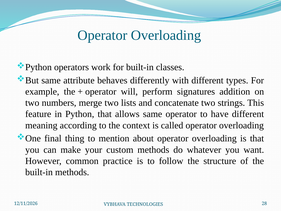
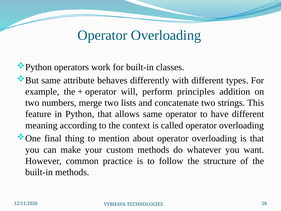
signatures: signatures -> principles (196, 91)
